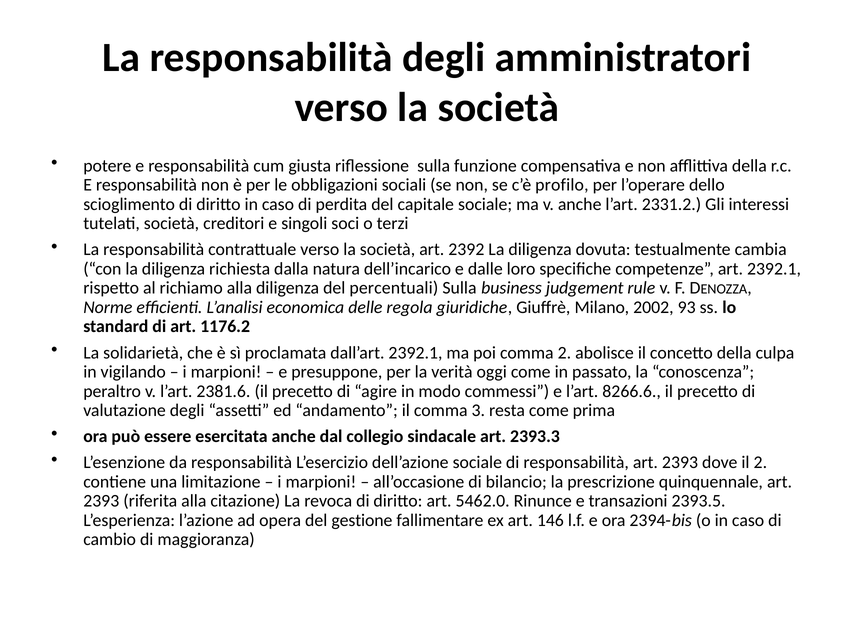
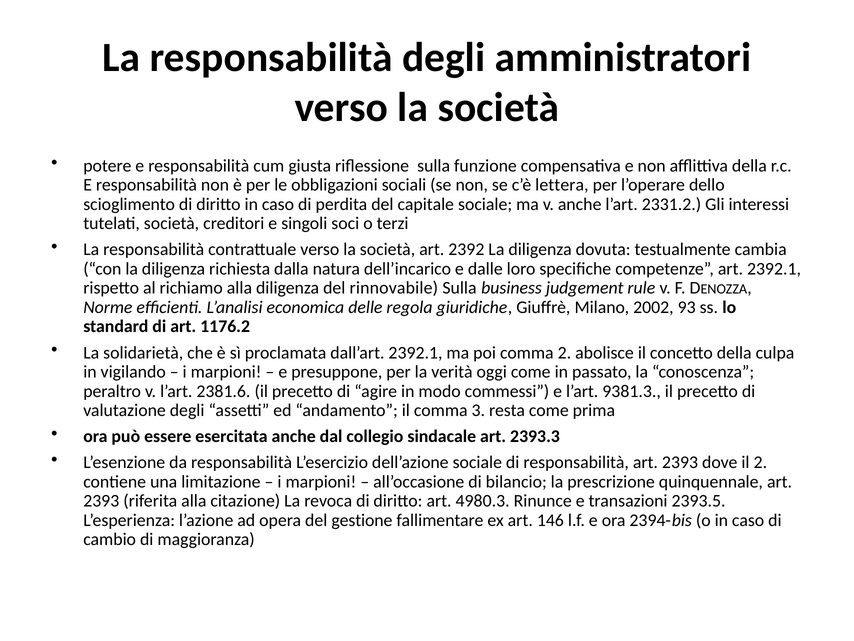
profilo: profilo -> lettera (562, 185)
percentuali: percentuali -> rinnovabile (394, 288)
8266.6: 8266.6 -> 9381.3 (632, 391)
5462.0: 5462.0 -> 4980.3 (483, 501)
